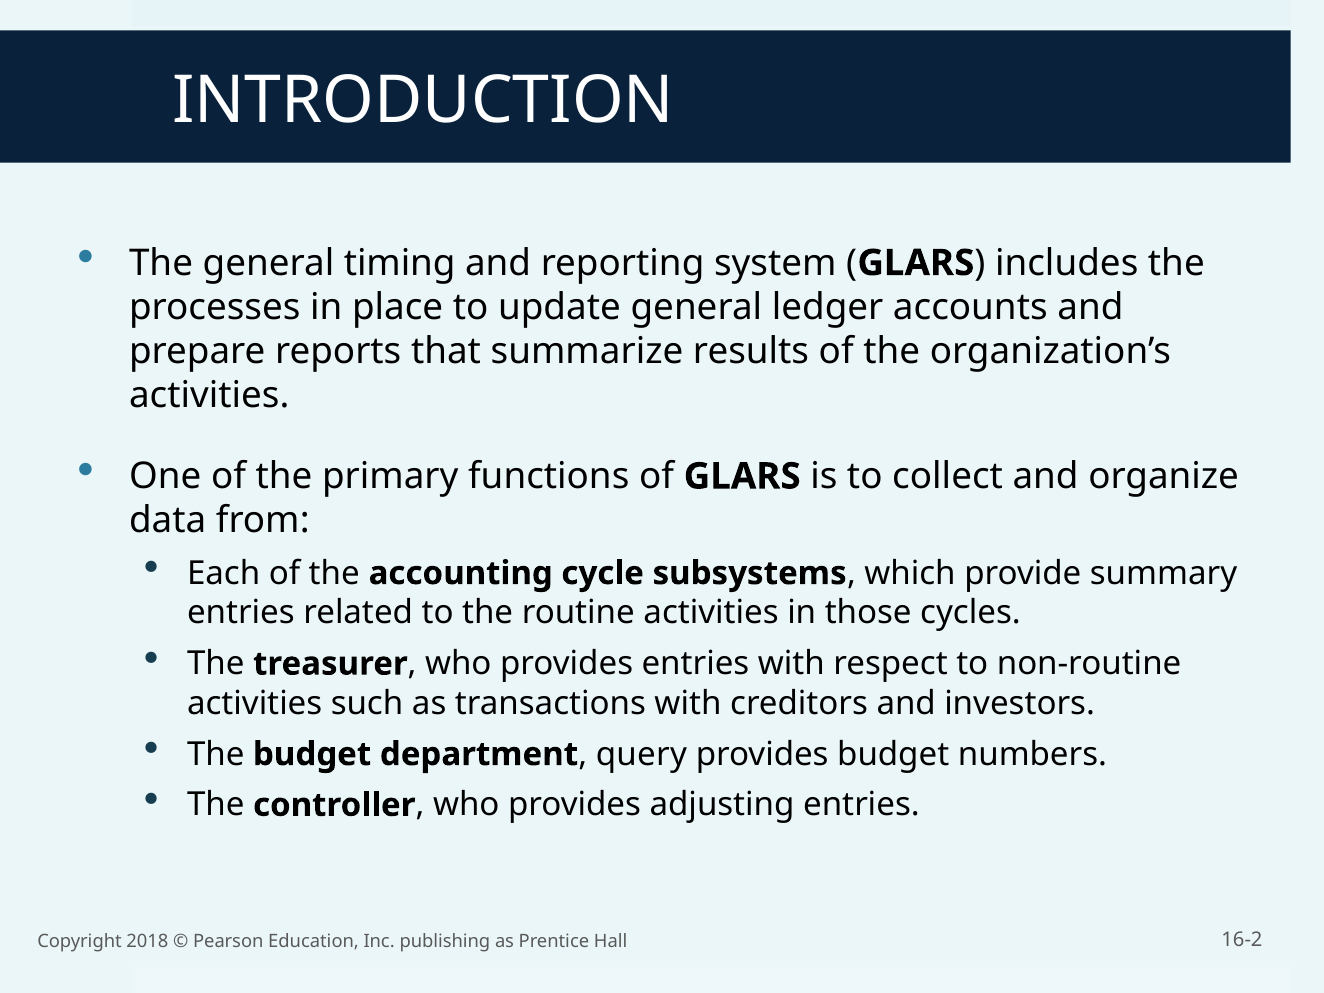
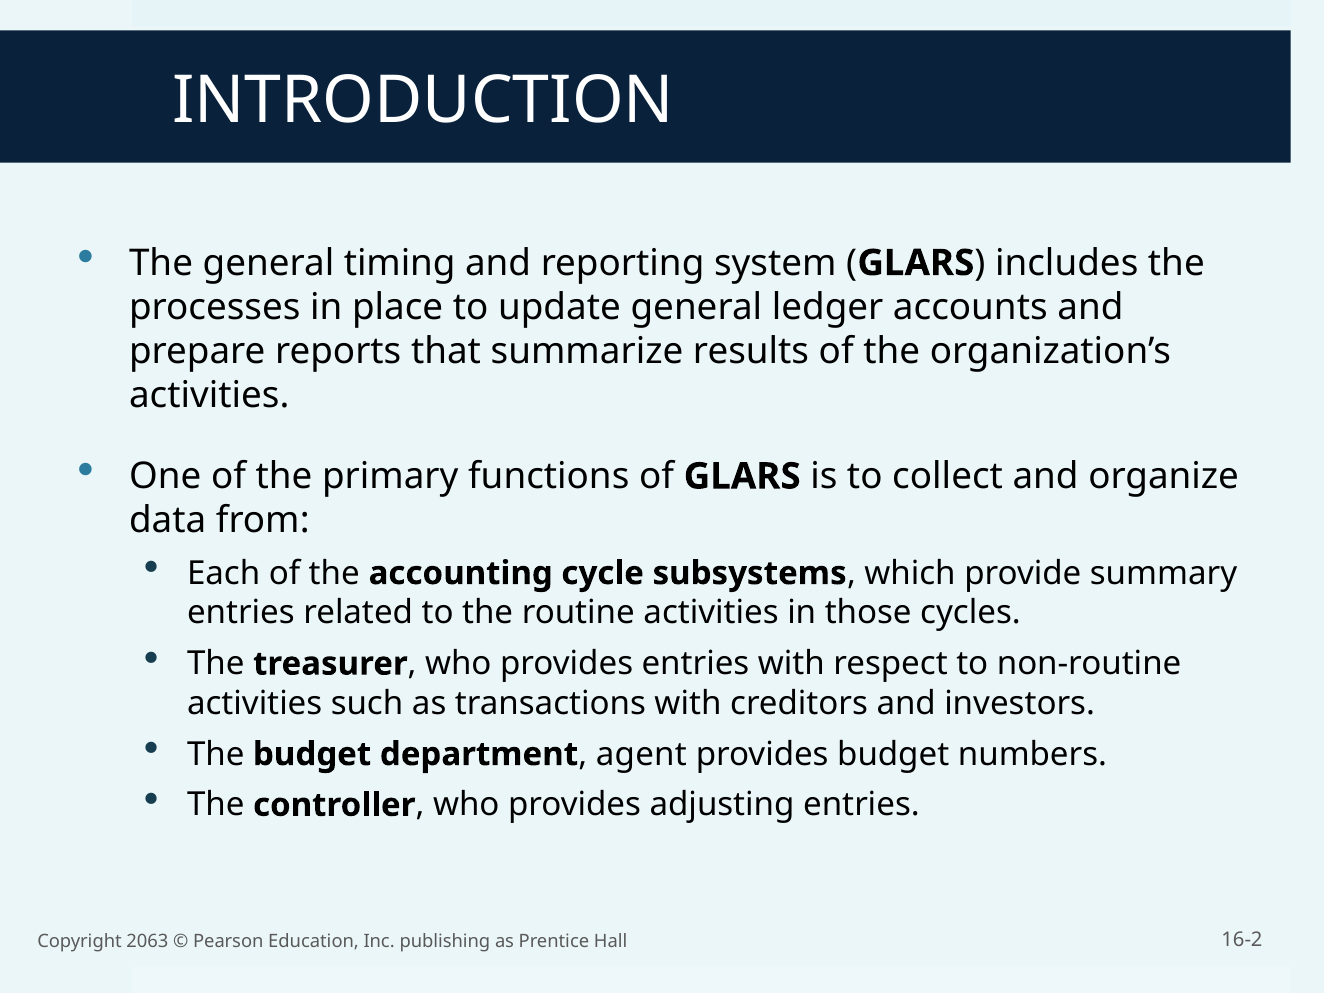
query: query -> agent (641, 754)
2018: 2018 -> 2063 (147, 941)
